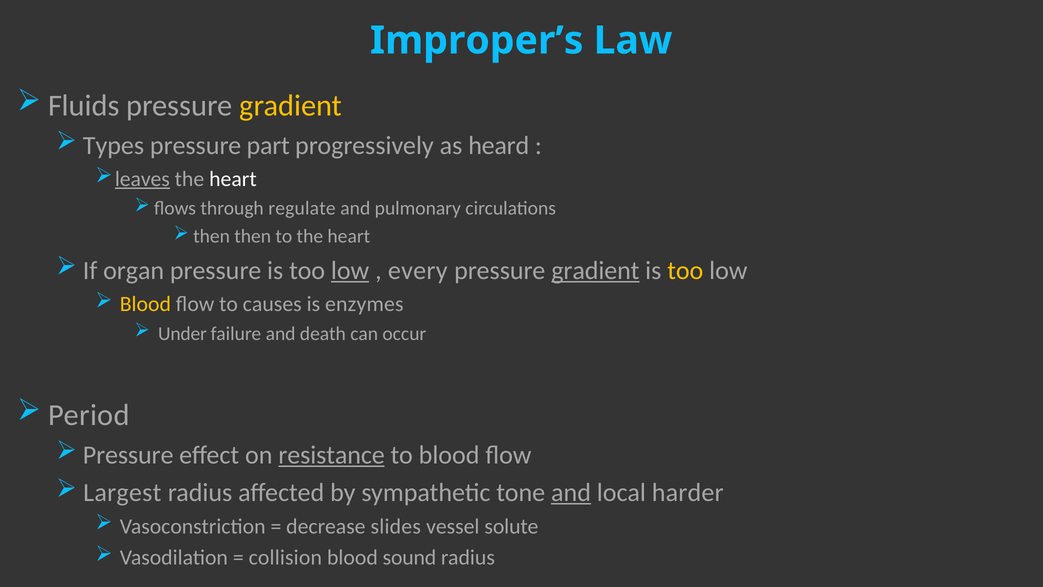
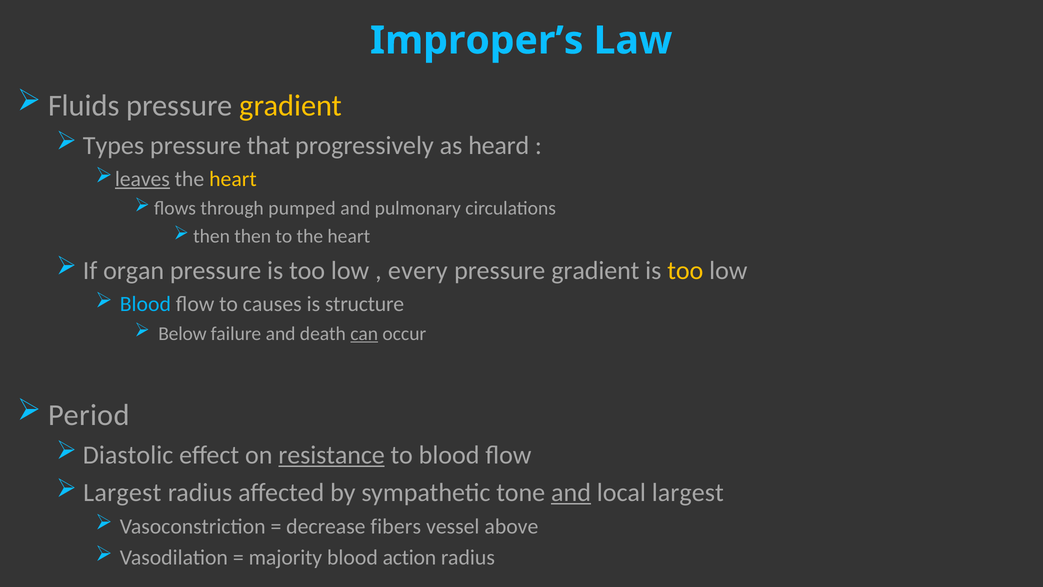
part: part -> that (268, 145)
heart colour: white -> yellow (233, 179)
regulate: regulate -> pumped (302, 208)
low underline: present -> none (350, 270)
gradient underline: present -> none (595, 270)
Blood colour: yellow -> light blue (145, 304)
enzymes: enzymes -> structure (365, 304)
Under: Under -> Below (182, 333)
can underline: none -> present (364, 333)
Pressure: Pressure -> Diastolic (128, 455)
local harder: harder -> largest (688, 492)
slides: slides -> fibers (396, 526)
solute: solute -> above (511, 526)
collision: collision -> majority (285, 557)
sound: sound -> action (409, 557)
